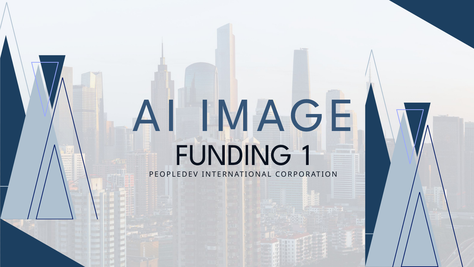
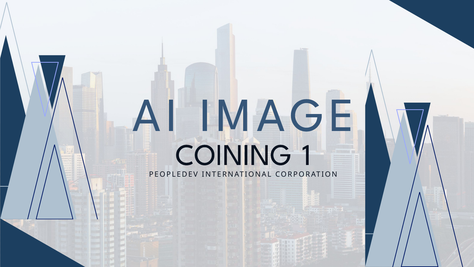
FUNDING: FUNDING -> COINING (233, 155)
